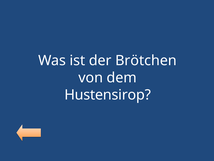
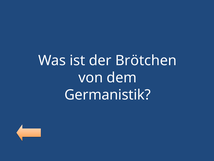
Hustensirop: Hustensirop -> Germanistik (108, 95)
